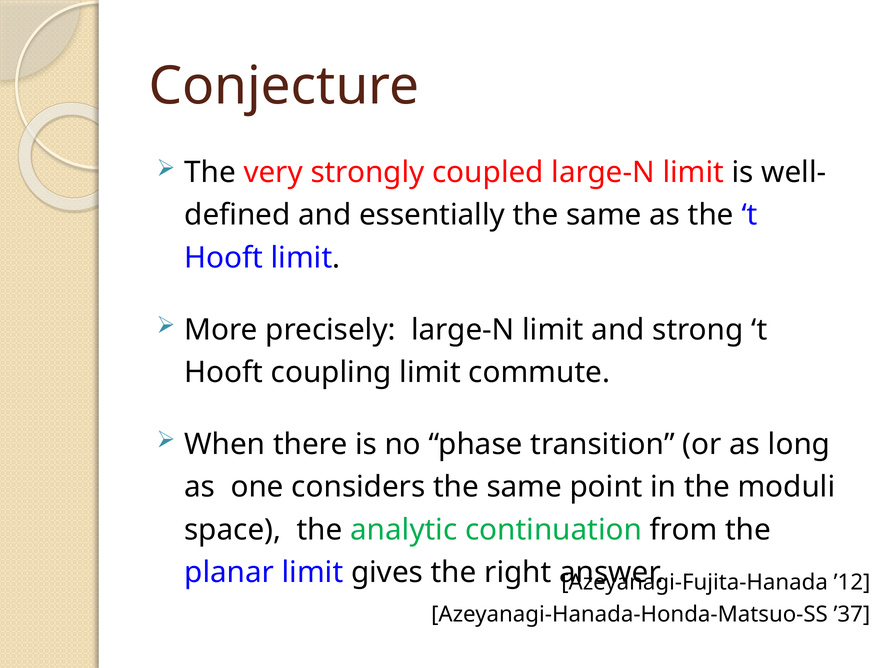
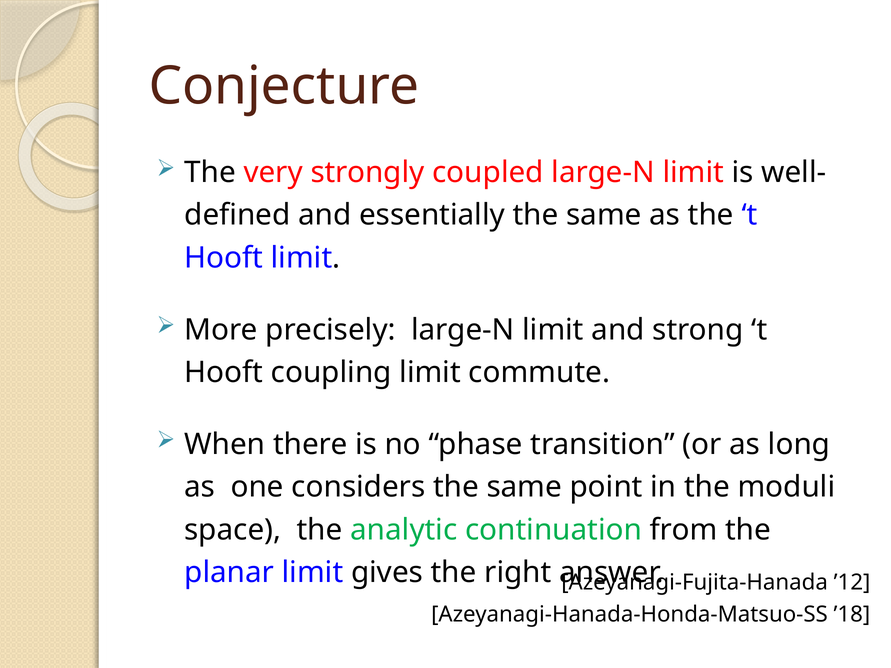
’37: ’37 -> ’18 (852, 614)
